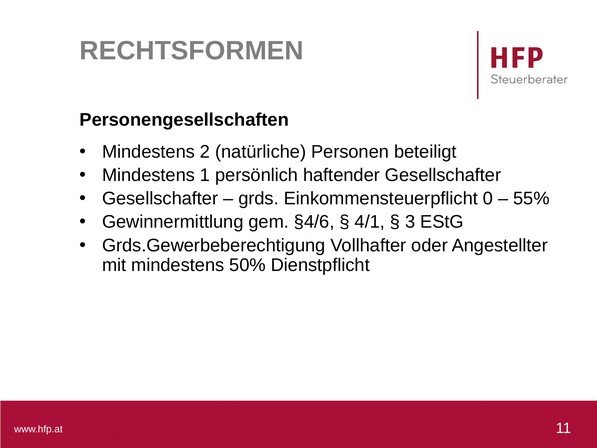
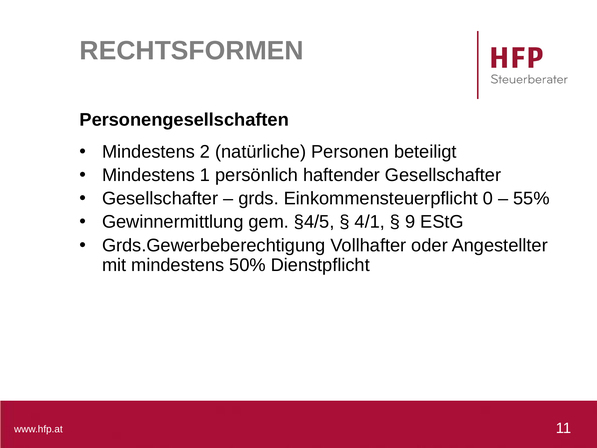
§4/6: §4/6 -> §4/5 (314, 222)
3: 3 -> 9 (410, 222)
